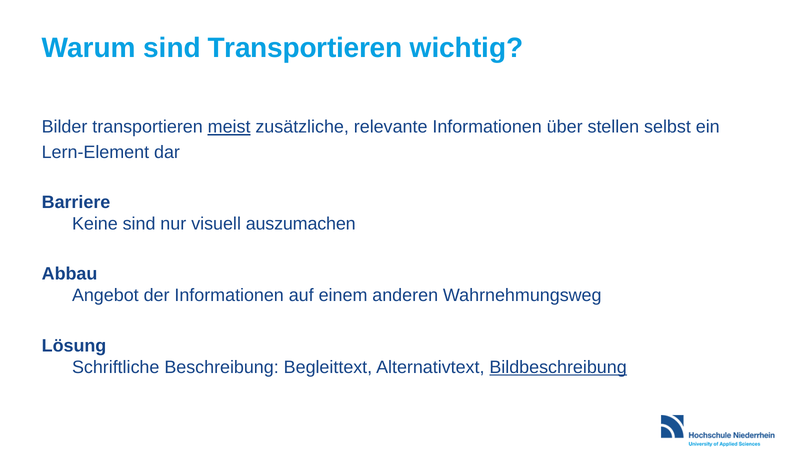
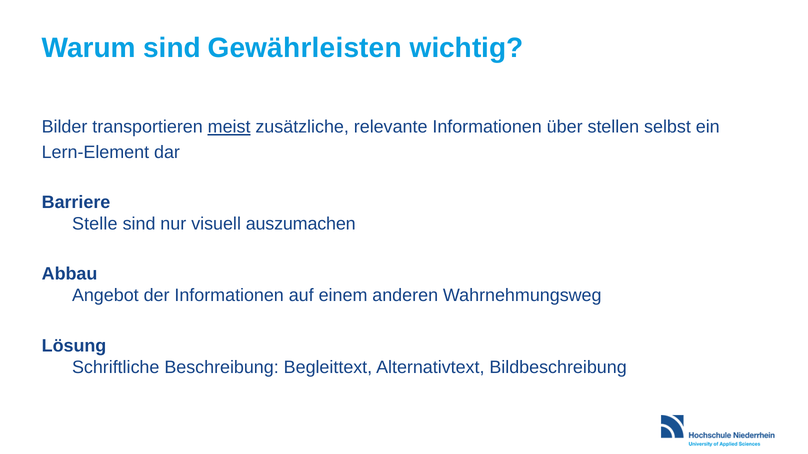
sind Transportieren: Transportieren -> Gewährleisten (305, 48)
Keine: Keine -> Stelle (95, 224)
Bildbeschreibung underline: present -> none (558, 368)
